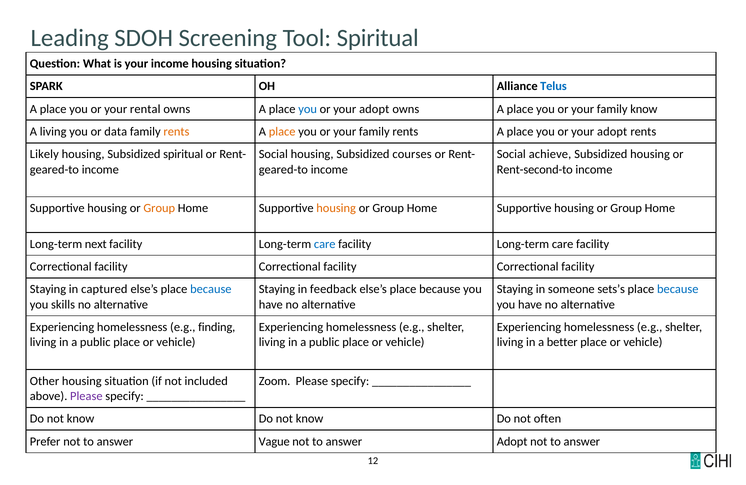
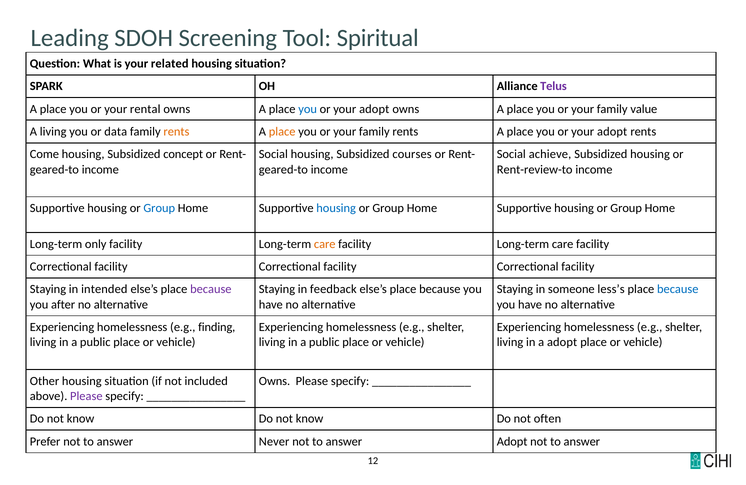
your income: income -> related (170, 64)
Telus colour: blue -> purple (553, 86)
family know: know -> value (644, 109)
Likely: Likely -> Come (44, 154)
Subsidized spiritual: spiritual -> concept (183, 154)
Rent-second-to: Rent-second-to -> Rent-review-to (535, 169)
Group colour: orange -> blue (159, 208)
housing colour: orange -> blue (336, 208)
next: next -> only (96, 244)
care colour: blue -> orange (325, 244)
captured: captured -> intended (104, 289)
because colour: blue -> purple (211, 289)
sets’s: sets’s -> less’s (611, 289)
skills: skills -> after (63, 304)
a better: better -> adopt (562, 342)
Zoom: Zoom -> Owns (275, 381)
Vague: Vague -> Never (274, 441)
